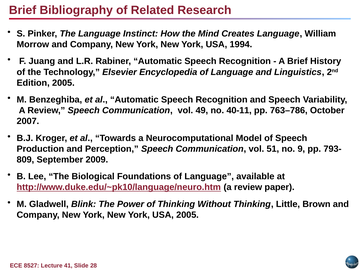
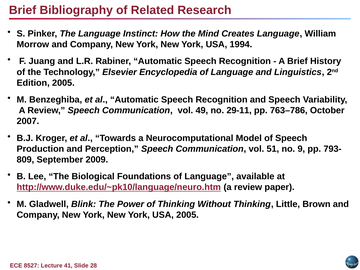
40-11: 40-11 -> 29-11 (239, 110)
